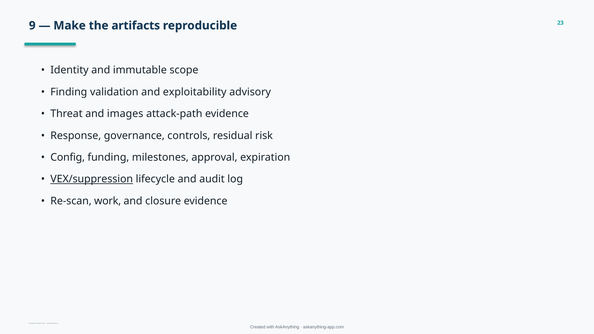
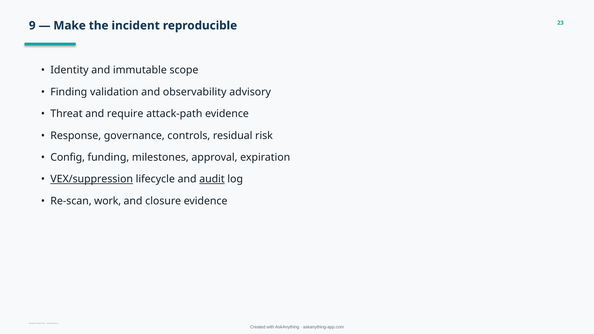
artifacts: artifacts -> incident (136, 26)
exploitability: exploitability -> observability (195, 92)
images: images -> require (125, 114)
audit underline: none -> present (212, 179)
